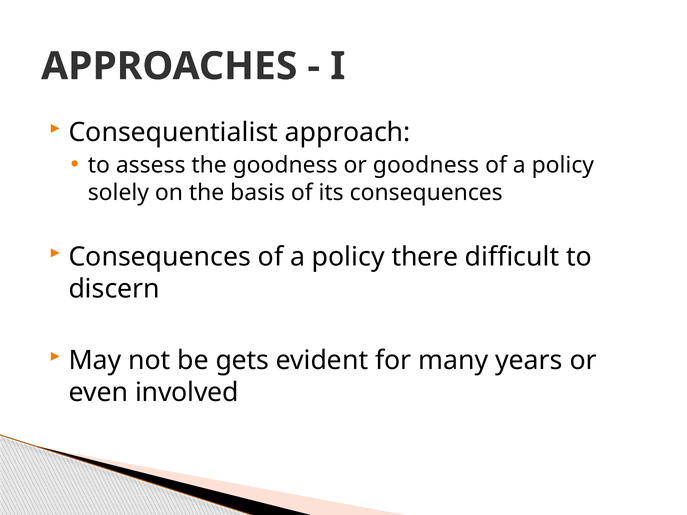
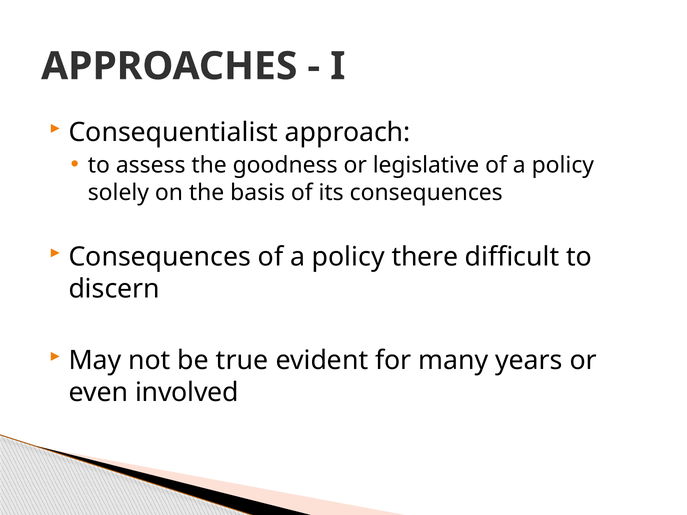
or goodness: goodness -> legislative (426, 165)
gets: gets -> true (242, 361)
